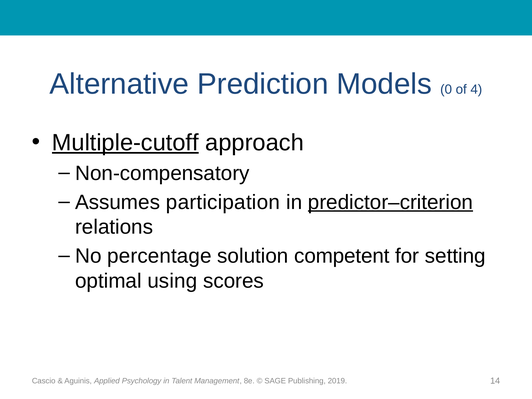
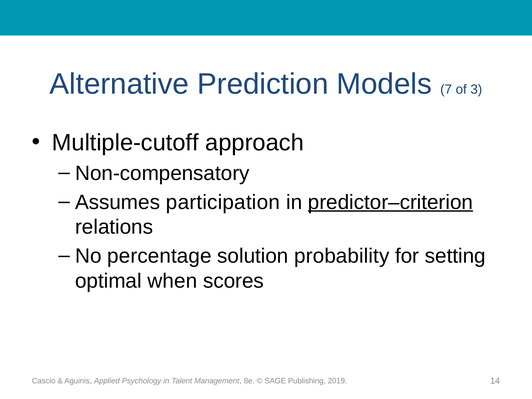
0: 0 -> 7 (446, 89)
4: 4 -> 3 (476, 89)
Multiple-cutoff underline: present -> none (125, 143)
competent: competent -> probability (342, 256)
using: using -> when (172, 281)
